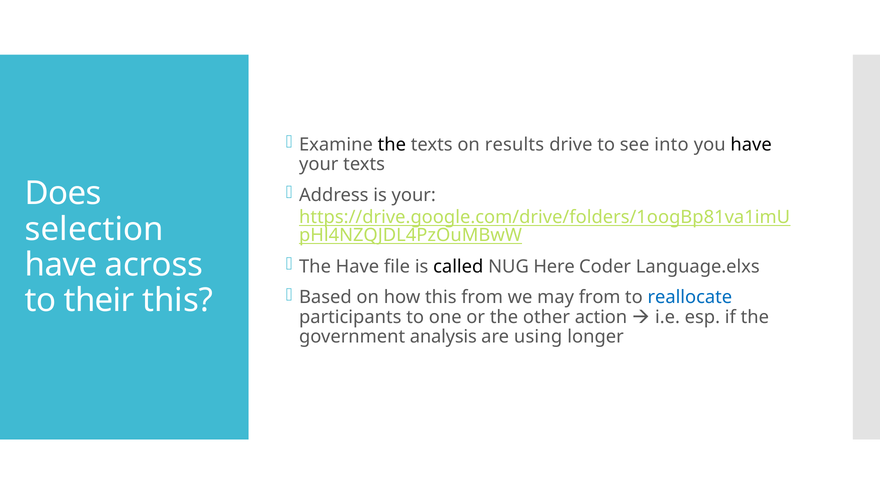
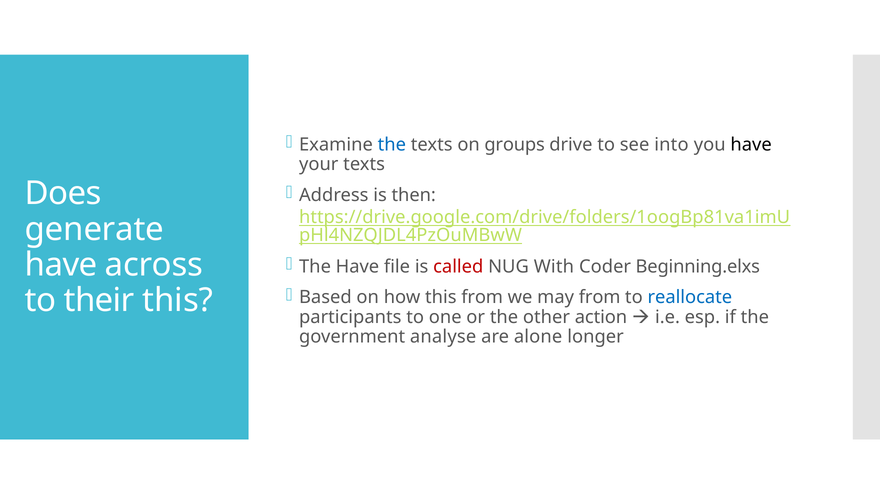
the colour: black -> blue (392, 144)
results: results -> groups (515, 144)
is your: your -> then (414, 195)
selection: selection -> generate (94, 229)
called colour: black -> red (458, 266)
Here: Here -> With (554, 266)
Language.elxs: Language.elxs -> Beginning.elxs (698, 266)
analysis: analysis -> analyse (443, 337)
using: using -> alone (538, 337)
